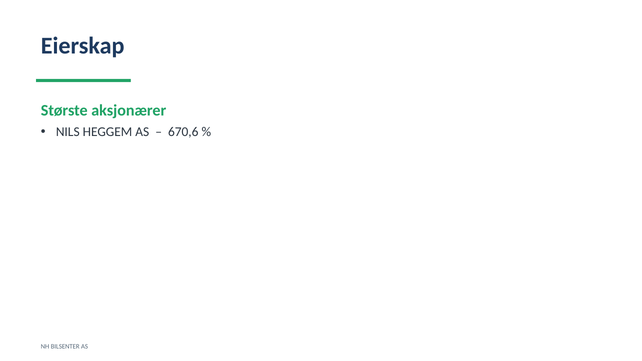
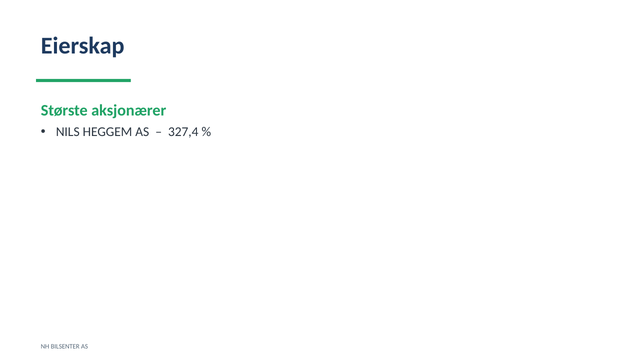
670,6: 670,6 -> 327,4 (183, 132)
